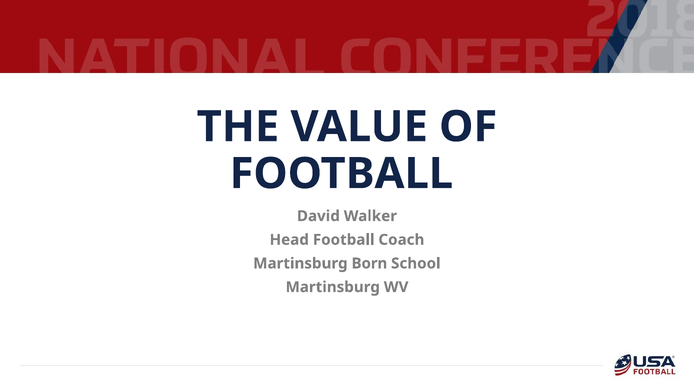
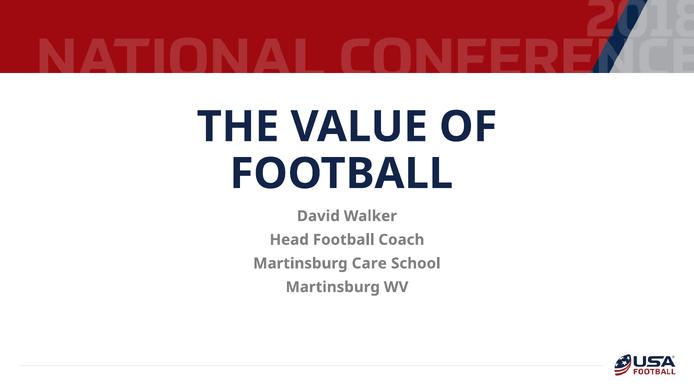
Born: Born -> Care (369, 263)
